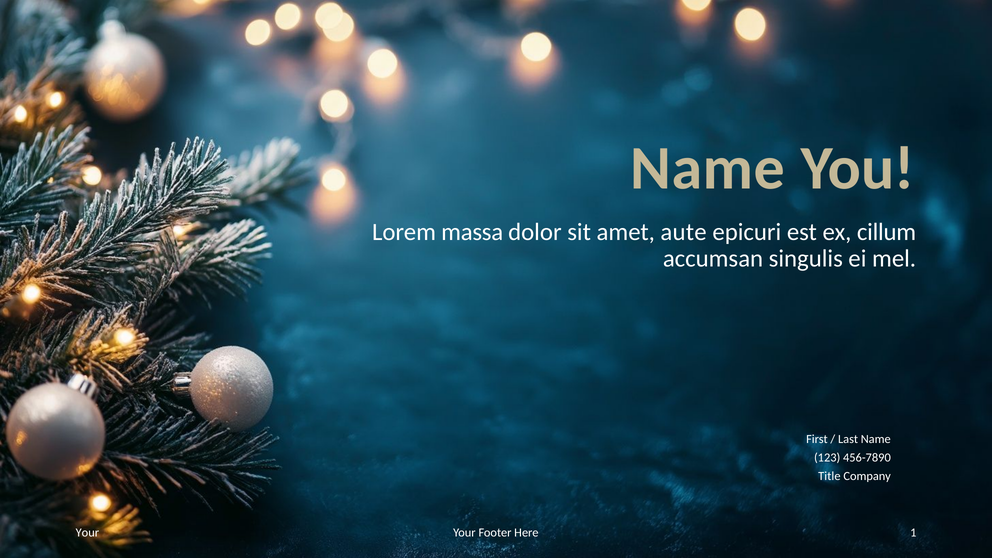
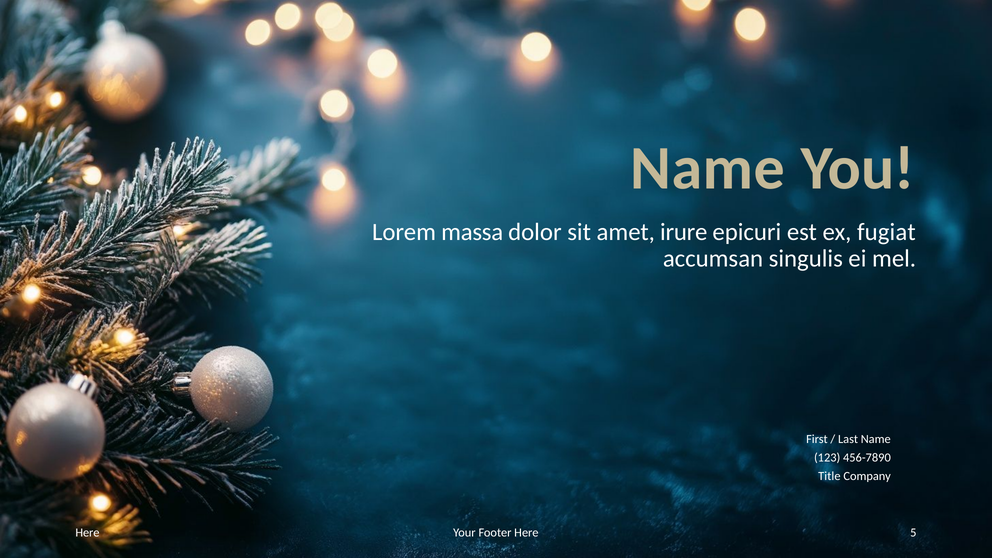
aute: aute -> irure (684, 232)
cillum: cillum -> fugiat (886, 232)
Your: Your -> Here (87, 533)
1: 1 -> 5 (913, 533)
